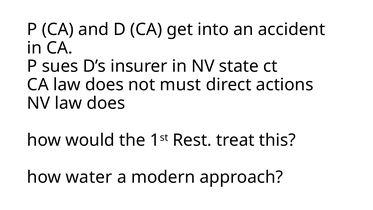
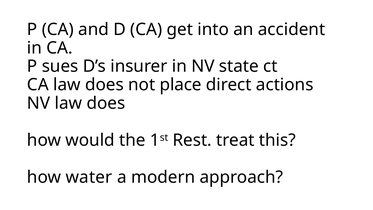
must: must -> place (181, 85)
